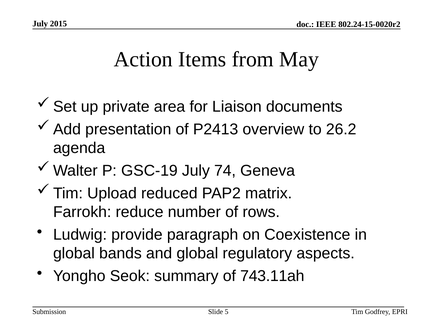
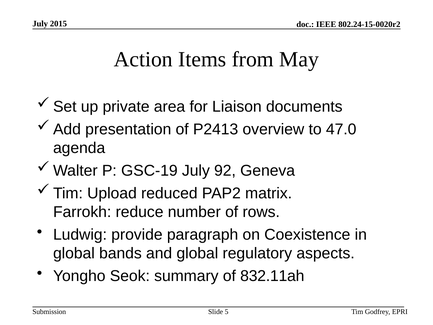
26.2: 26.2 -> 47.0 (341, 129)
74: 74 -> 92 (225, 170)
743.11ah: 743.11ah -> 832.11ah (272, 276)
